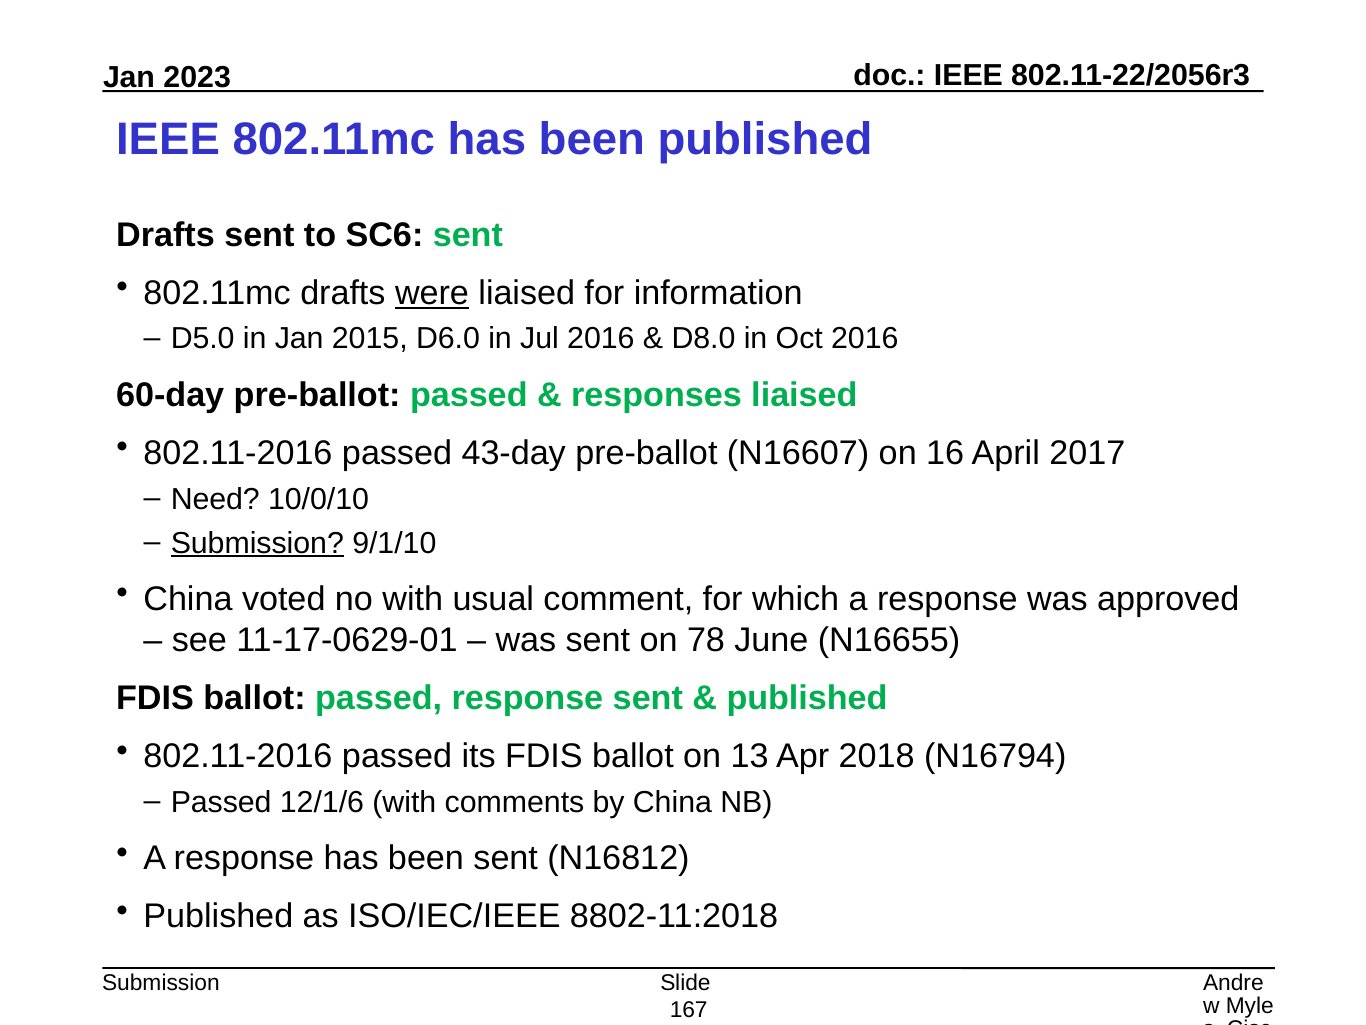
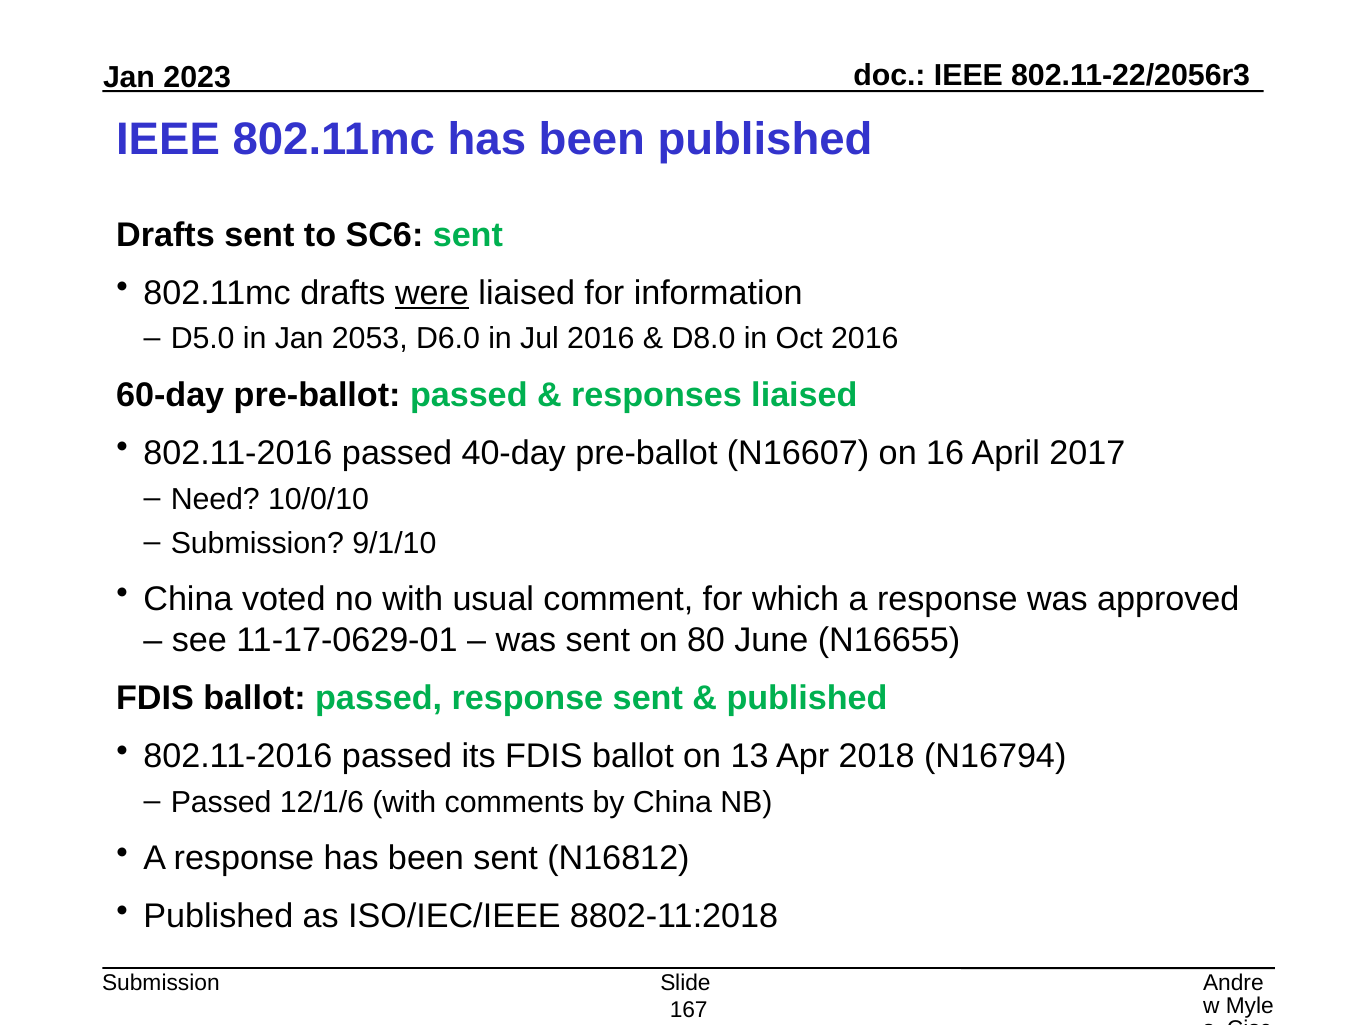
2015: 2015 -> 2053 (370, 339)
43-day: 43-day -> 40-day (514, 453)
Submission underline: present -> none (257, 543)
78: 78 -> 80 (706, 640)
